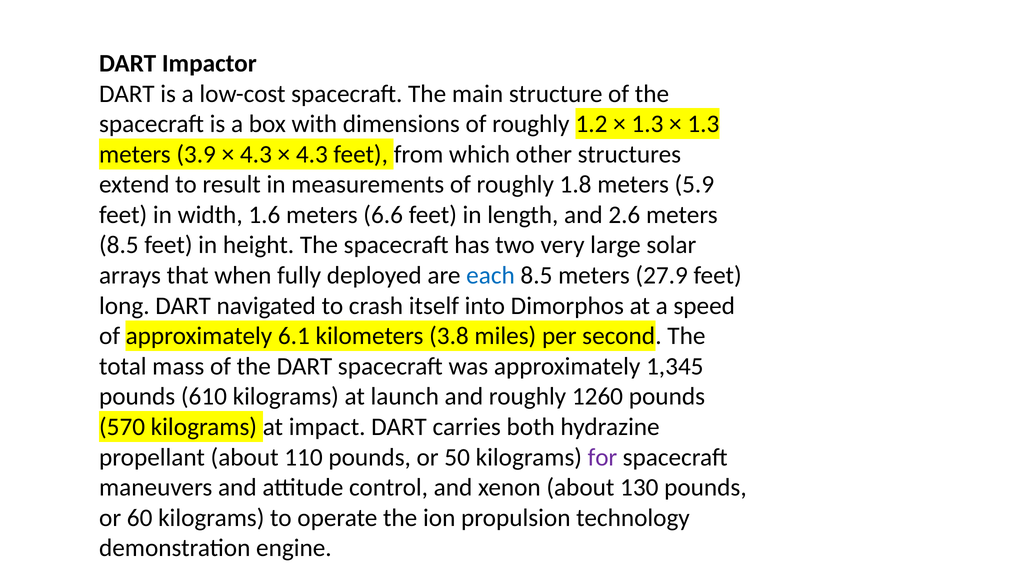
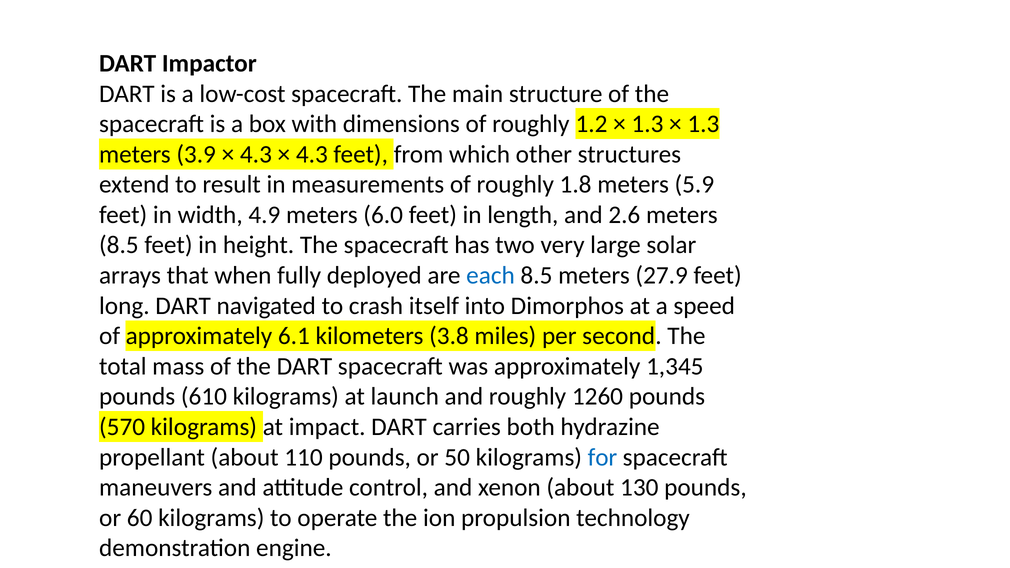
1.6: 1.6 -> 4.9 (264, 215)
6.6: 6.6 -> 6.0 (383, 215)
for colour: purple -> blue (602, 457)
